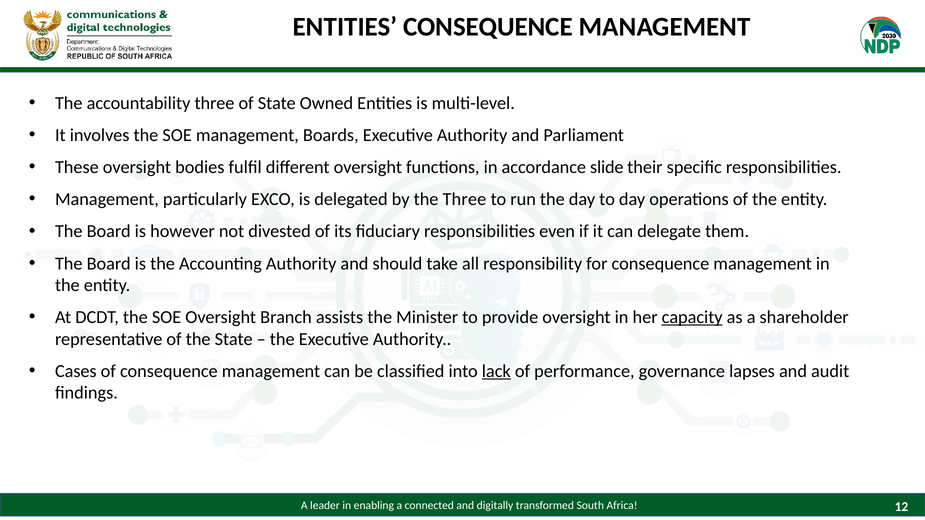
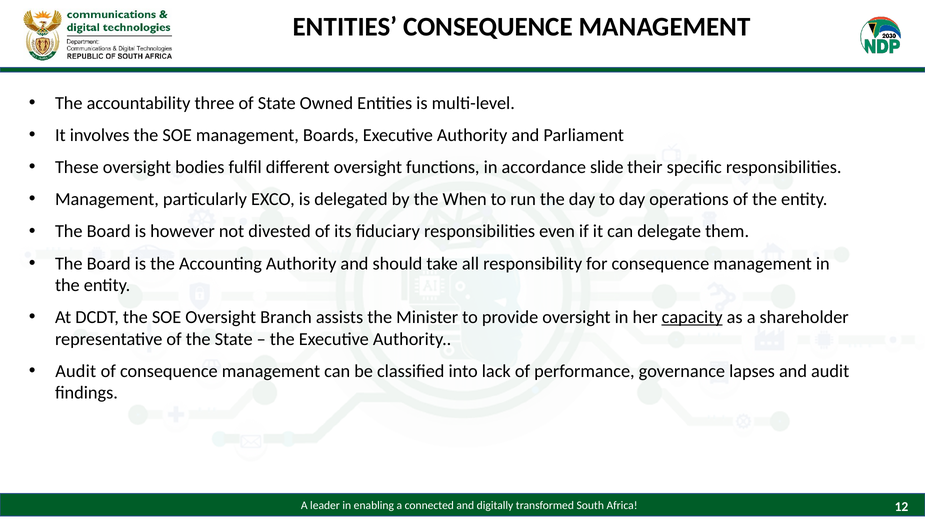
the Three: Three -> When (465, 199)
Cases: Cases -> Audit (76, 371)
lack underline: present -> none (496, 371)
